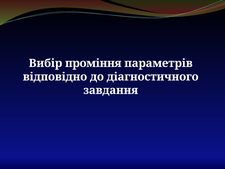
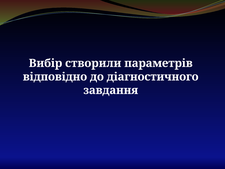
проміння: проміння -> створили (93, 63)
